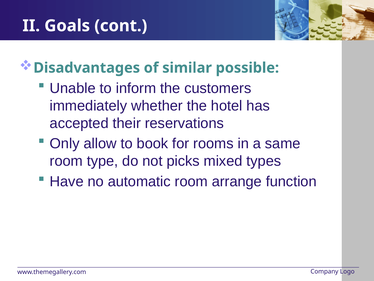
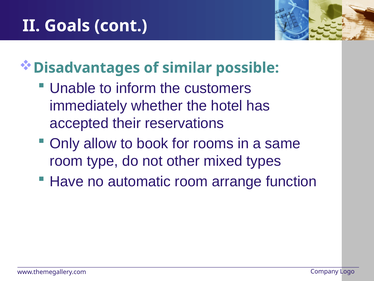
picks: picks -> other (183, 161)
